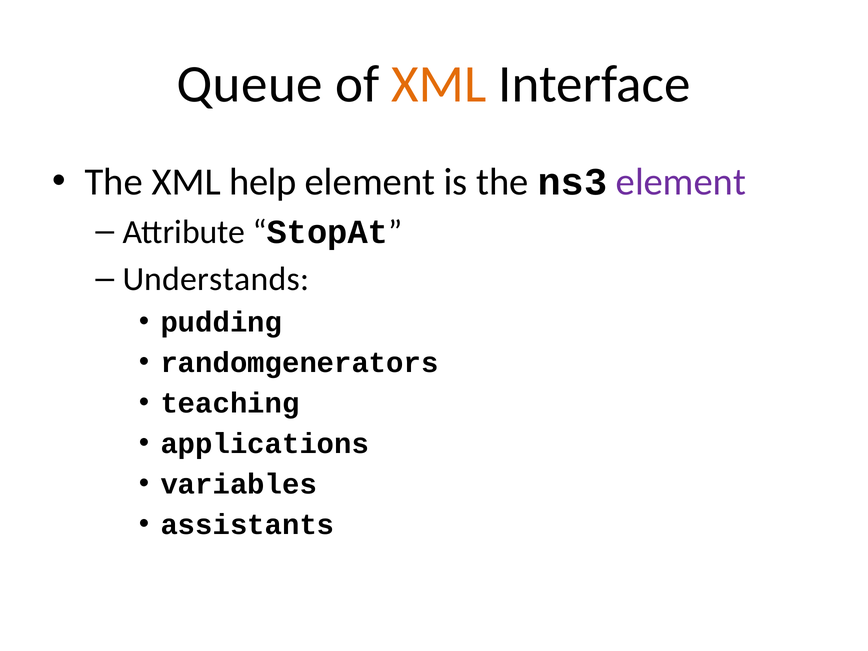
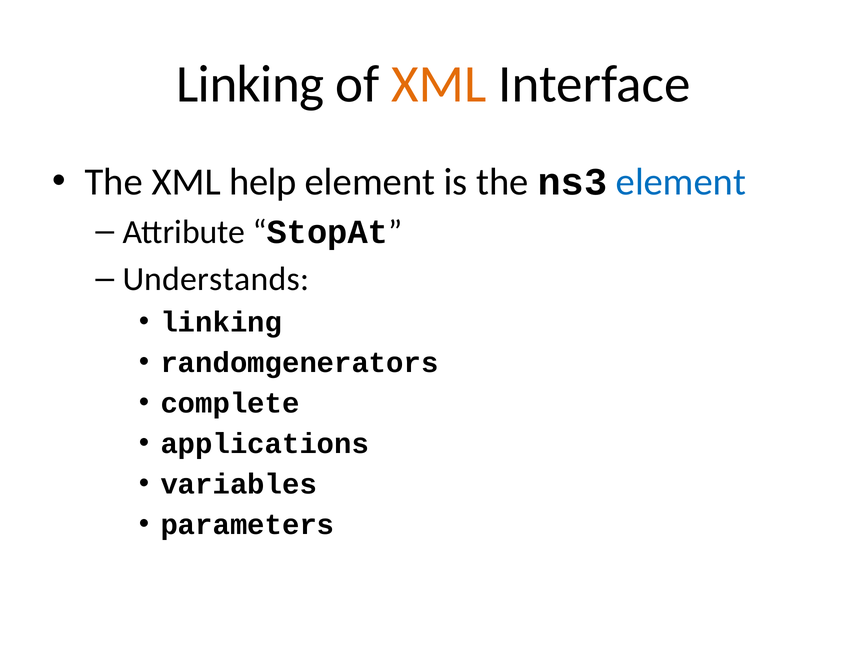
Queue: Queue -> Linking (250, 84)
element colour: purple -> blue (681, 182)
pudding: pudding -> linking (221, 322)
teaching: teaching -> complete (230, 403)
assistants: assistants -> parameters (247, 525)
